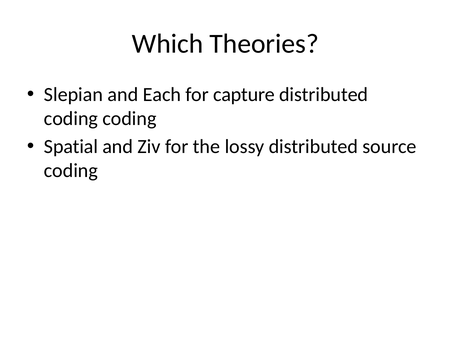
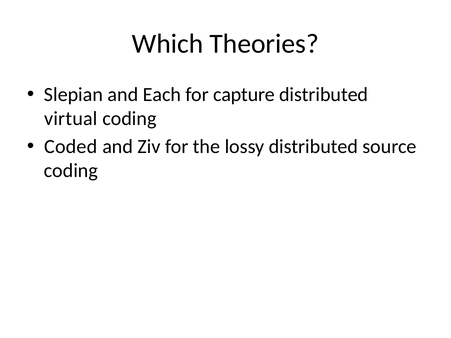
coding: coding -> virtual (71, 119)
Spatial: Spatial -> Coded (71, 147)
